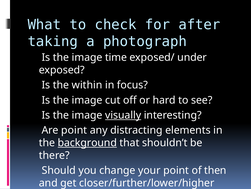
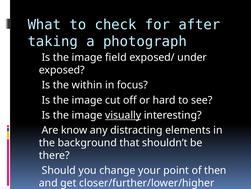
time: time -> field (116, 57)
Are point: point -> know (74, 130)
background underline: present -> none (87, 142)
